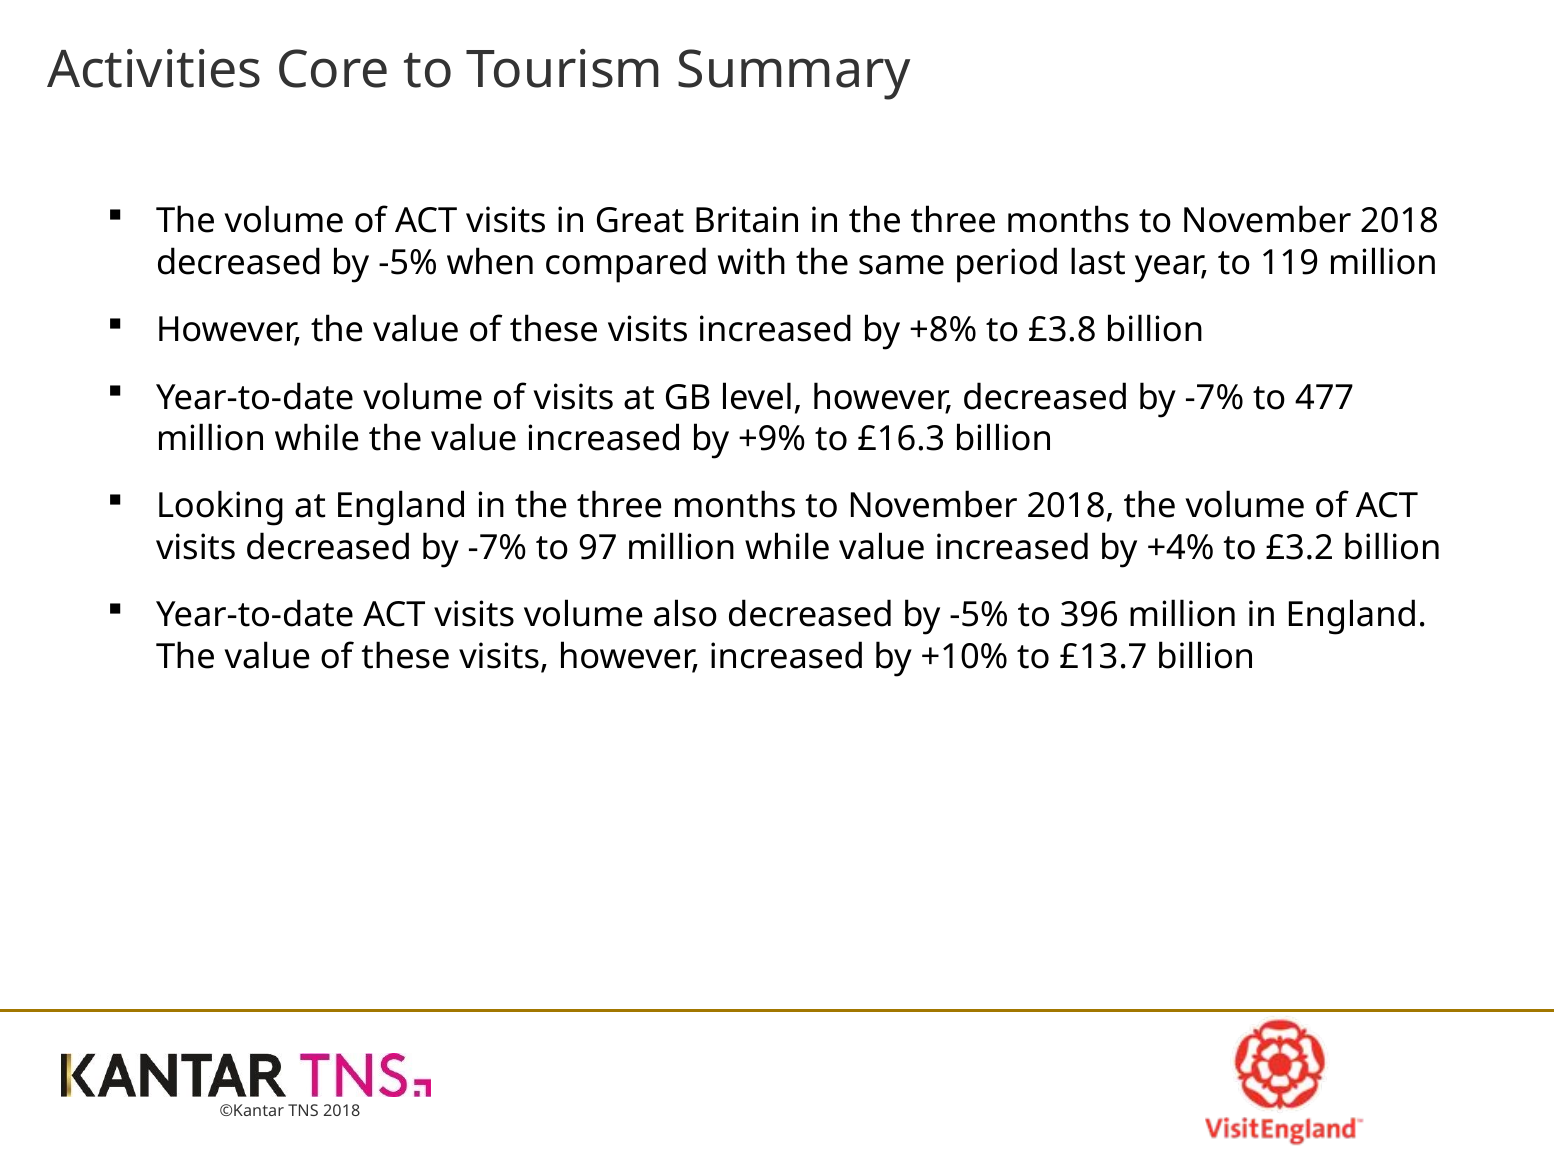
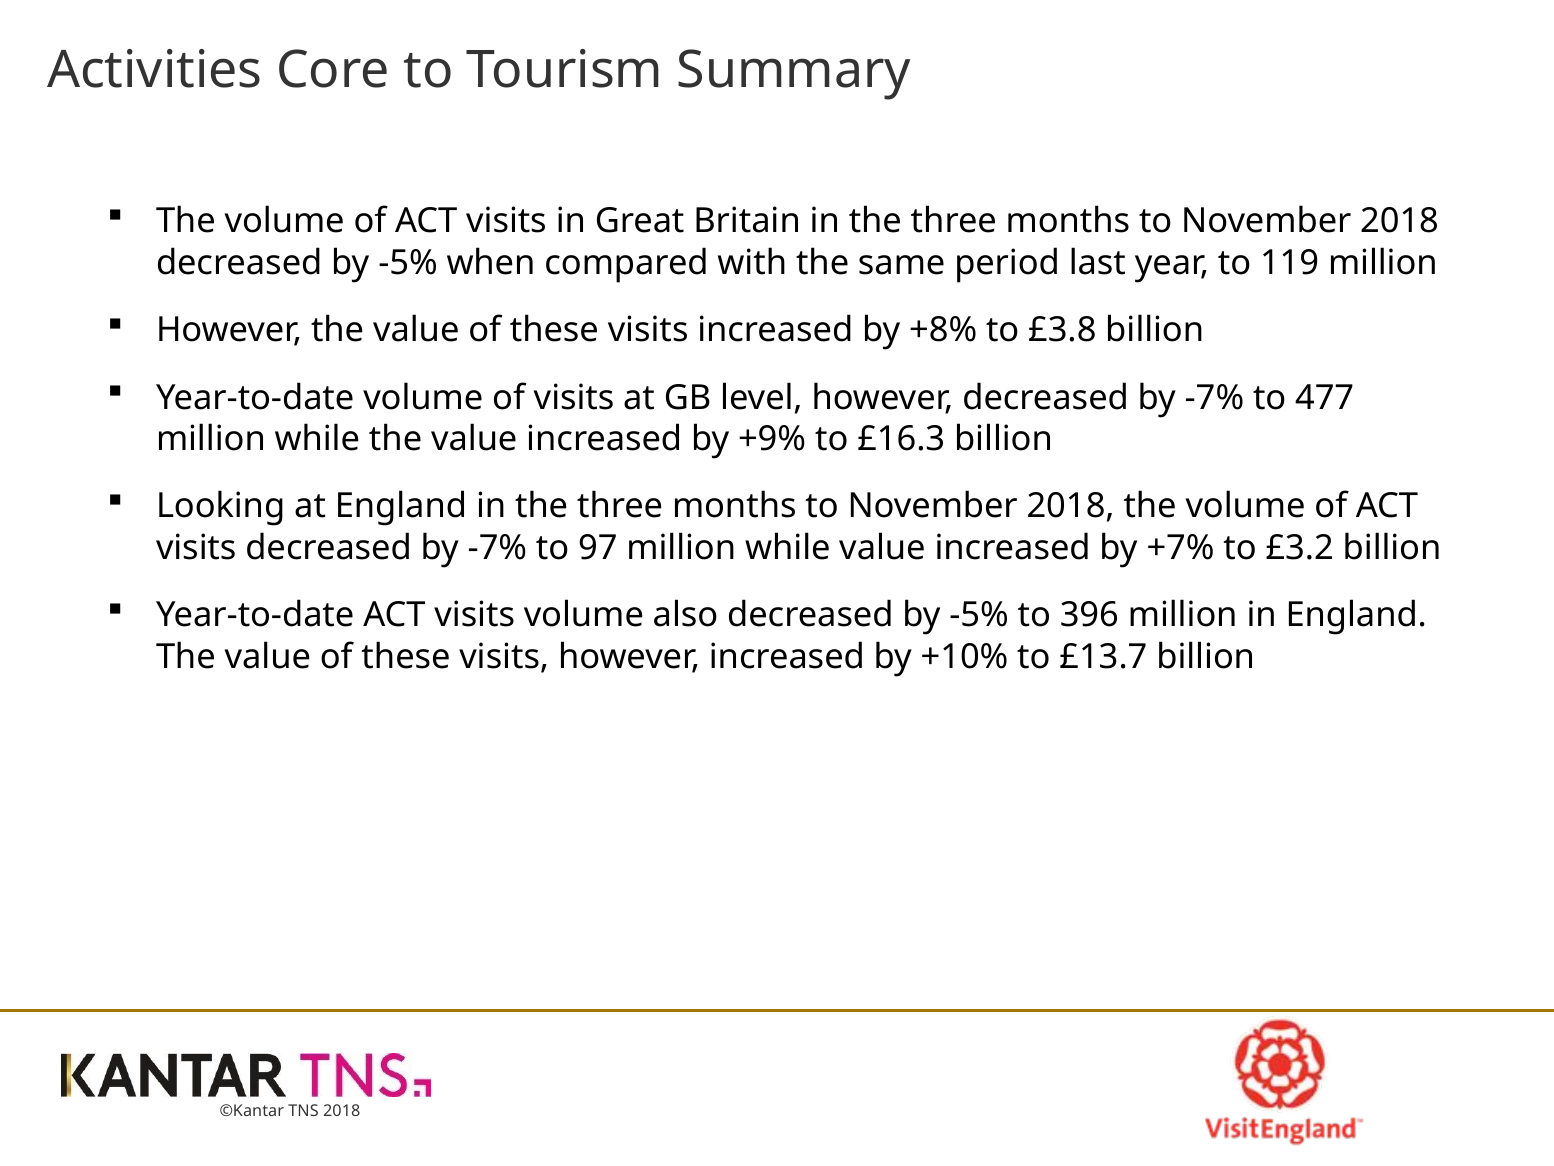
+4%: +4% -> +7% (1181, 548)
